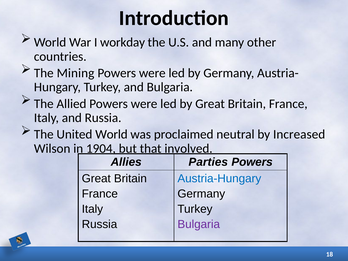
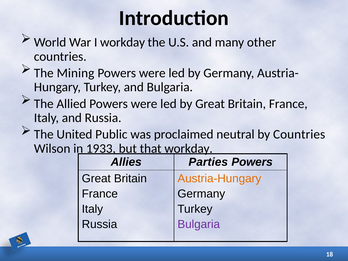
United World: World -> Public (111, 134)
by Increased: Increased -> Countries (299, 134)
1904: 1904 -> 1933 (101, 148)
that involved: involved -> workday (189, 148)
Austria-Hungary colour: blue -> orange (219, 179)
